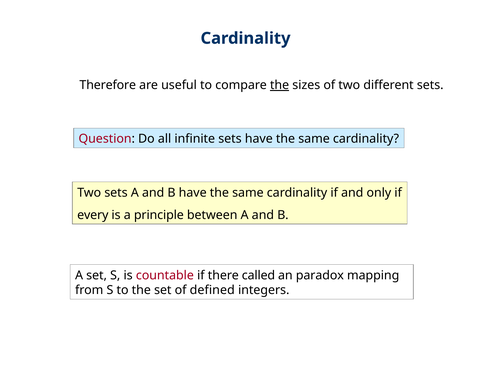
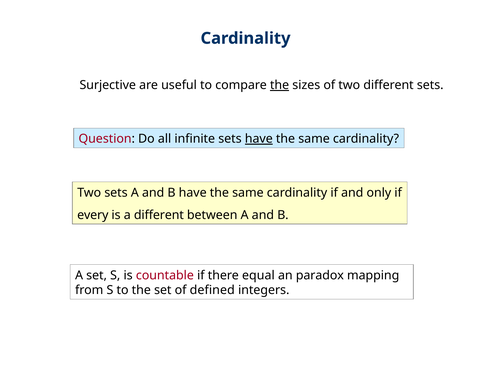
Therefore: Therefore -> Surjective (108, 85)
have underline: none -> present (259, 139)
a principle: principle -> different (159, 215)
called: called -> equal (258, 275)
